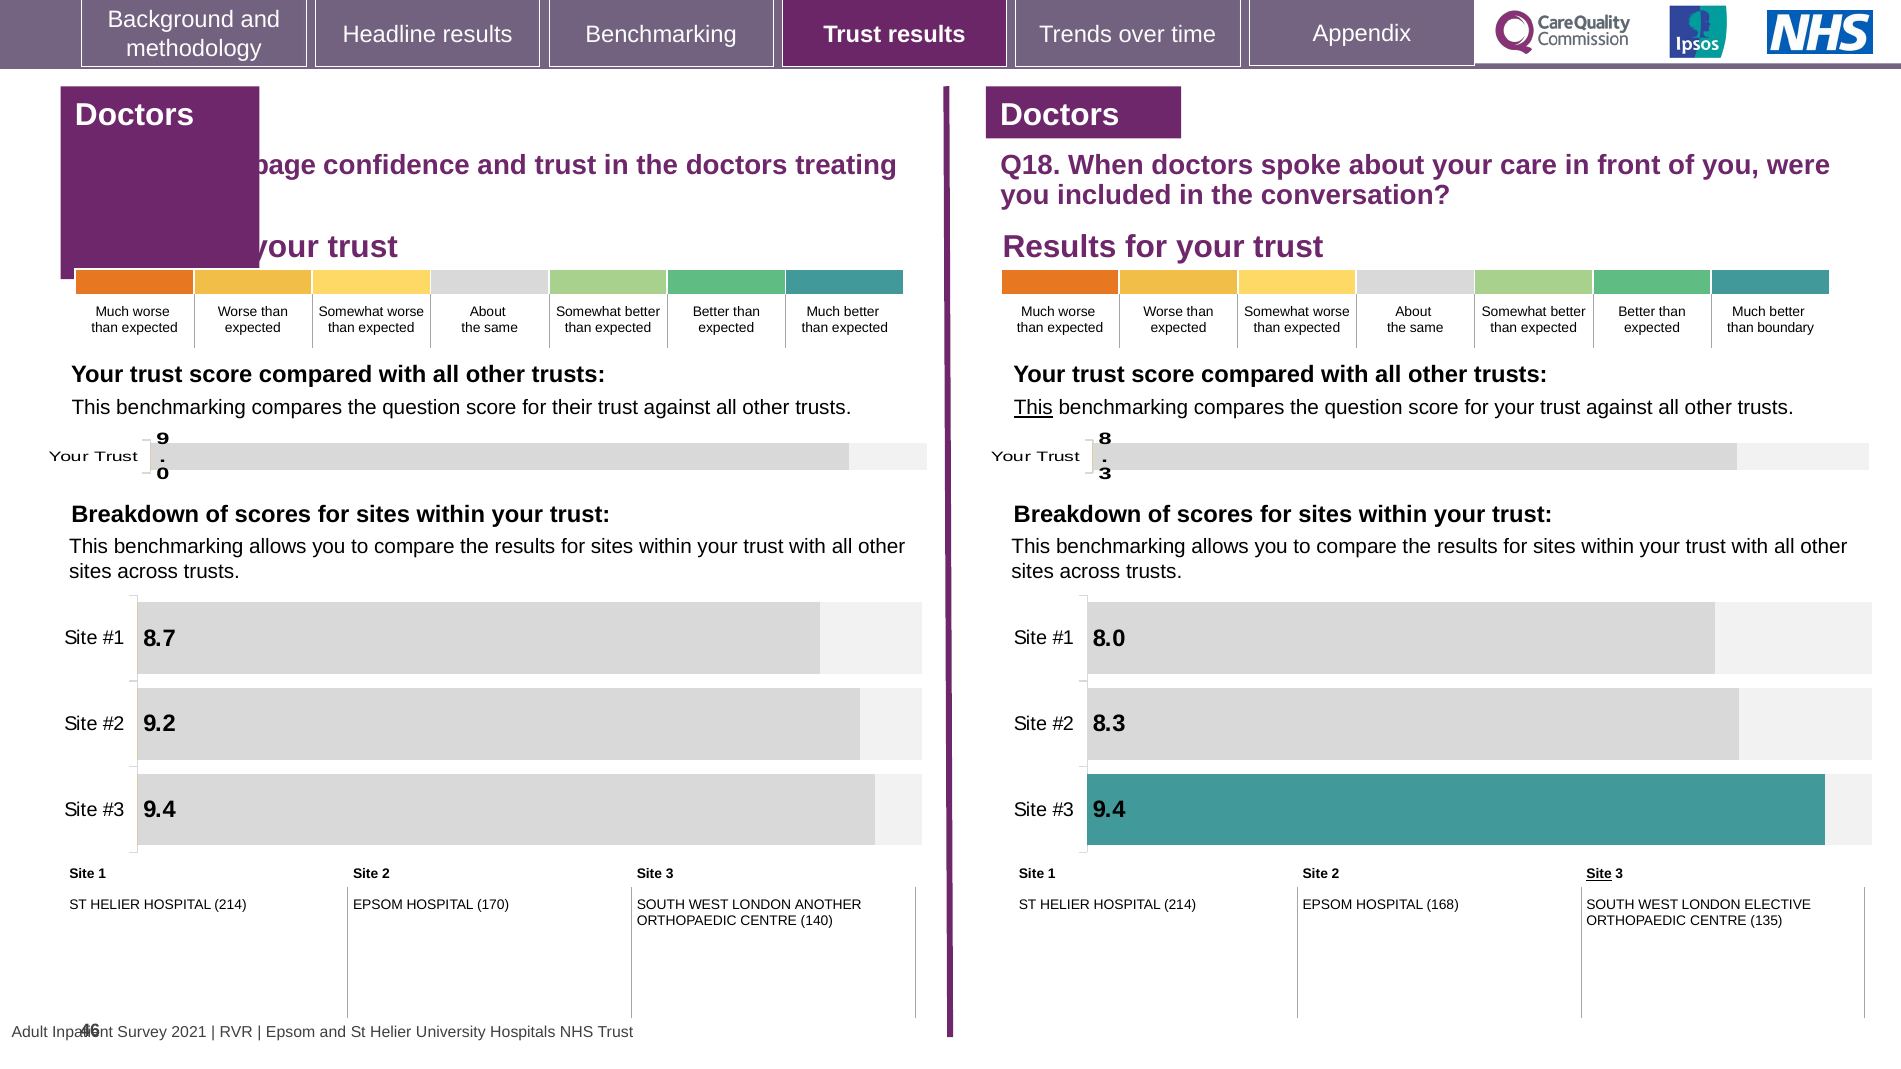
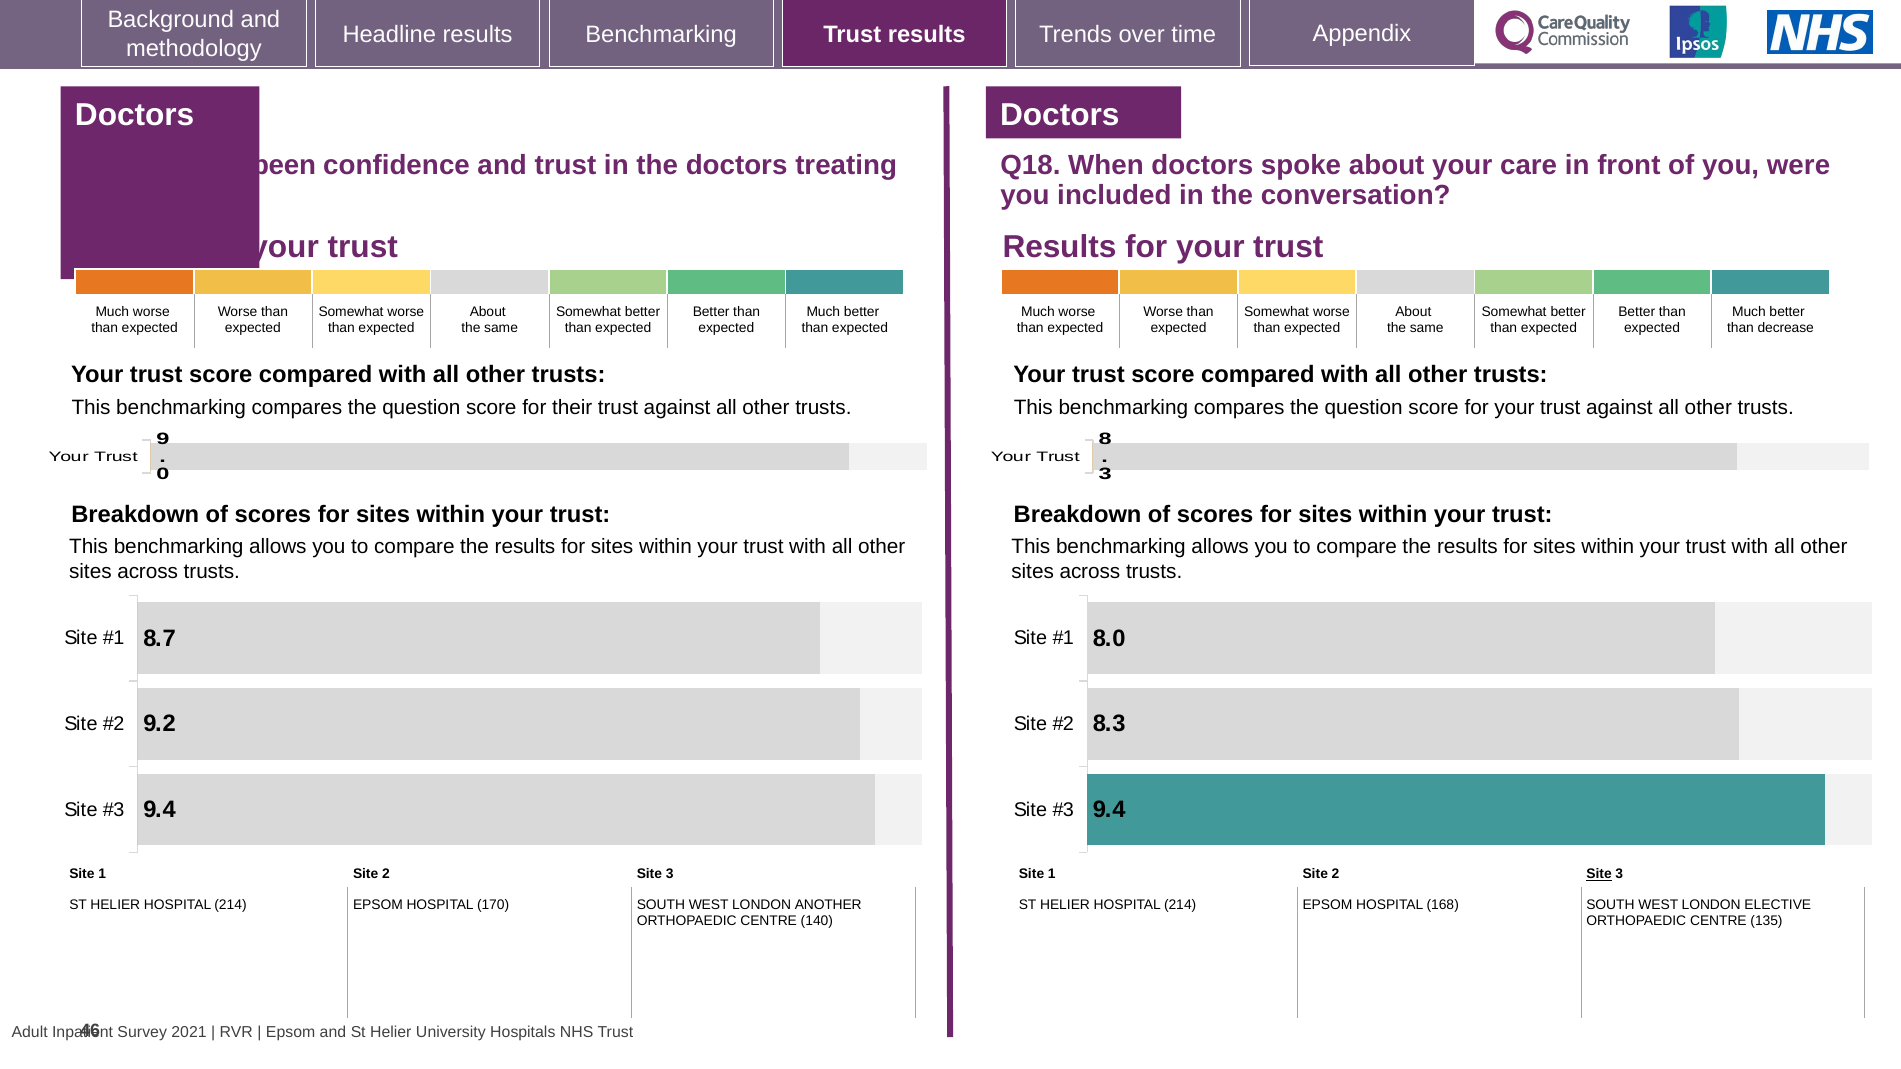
page: page -> been (284, 166)
boundary: boundary -> decrease (1786, 328)
This underline: present -> none (1033, 408)
